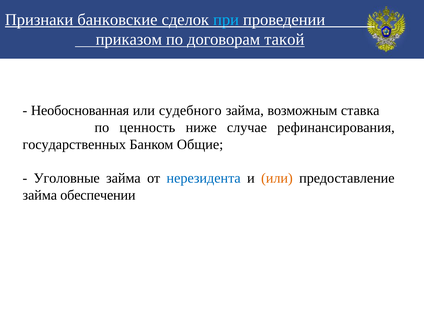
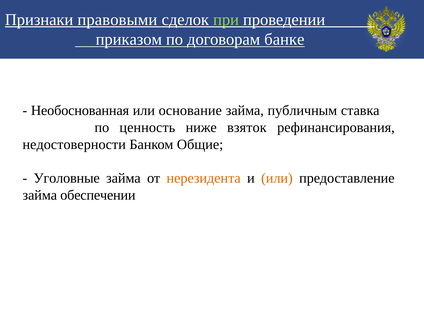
банковские: банковские -> правовыми (117, 20)
при colour: light blue -> light green (226, 20)
такой: такой -> банке (284, 39)
судебного: судебного -> основание (190, 110)
возможным: возможным -> публичным (302, 110)
случае: случае -> взяток (247, 127)
государственных: государственных -> недостоверности (74, 144)
нерезидента colour: blue -> orange (204, 178)
